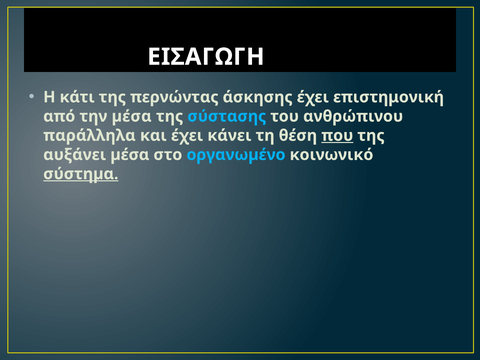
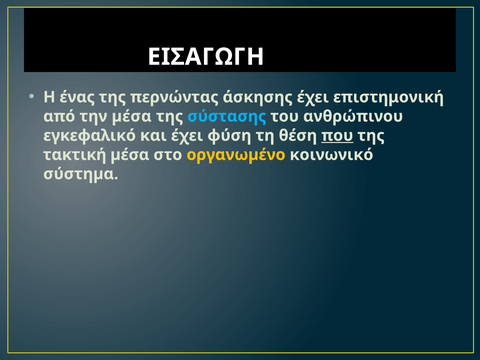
κάτι: κάτι -> ένας (77, 97)
παράλληλα: παράλληλα -> εγκεφαλικό (90, 136)
κάνει: κάνει -> φύση (229, 136)
αυξάνει: αυξάνει -> τακτική (75, 155)
οργανωµένο colour: light blue -> yellow (236, 155)
σύστηµα underline: present -> none (81, 174)
